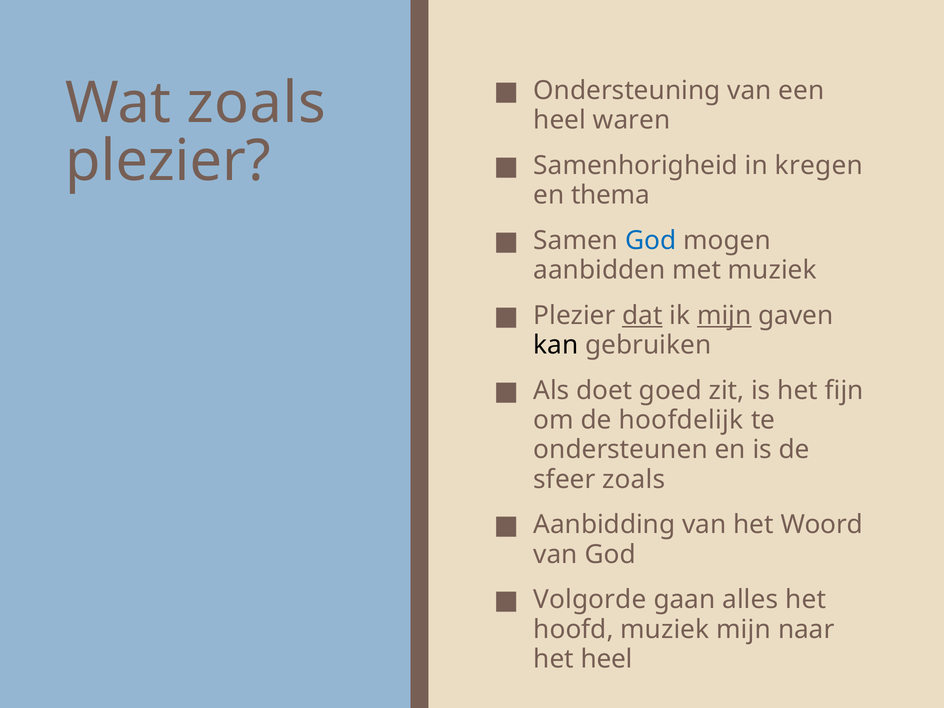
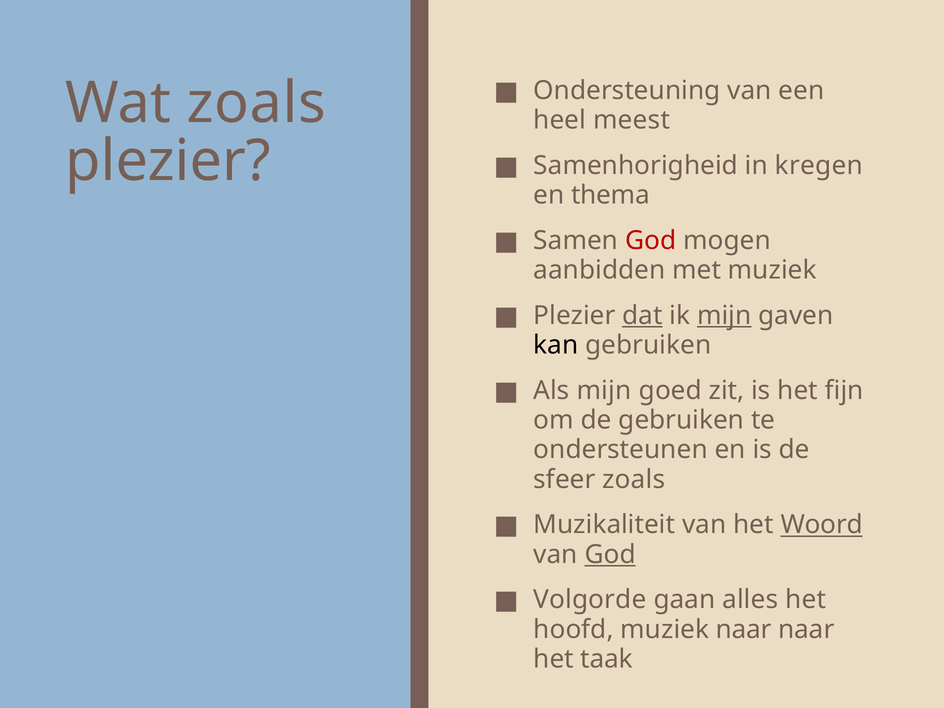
waren: waren -> meest (632, 120)
God colour: blue -> red (651, 241)
Als doet: doet -> mijn (604, 391)
de hoofdelijk: hoofdelijk -> gebruiken (681, 420)
Aanbidding: Aanbidding -> Muzikaliteit (604, 525)
Woord underline: none -> present (822, 525)
God underline: none -> present (610, 554)
muziek mijn: mijn -> naar (744, 629)
het heel: heel -> taak (607, 659)
